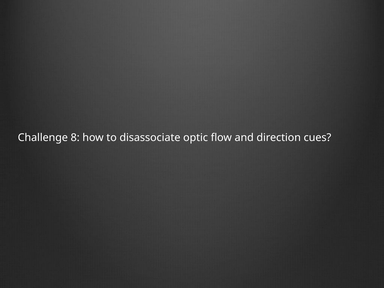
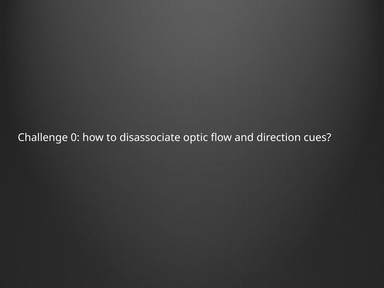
8: 8 -> 0 (75, 138)
